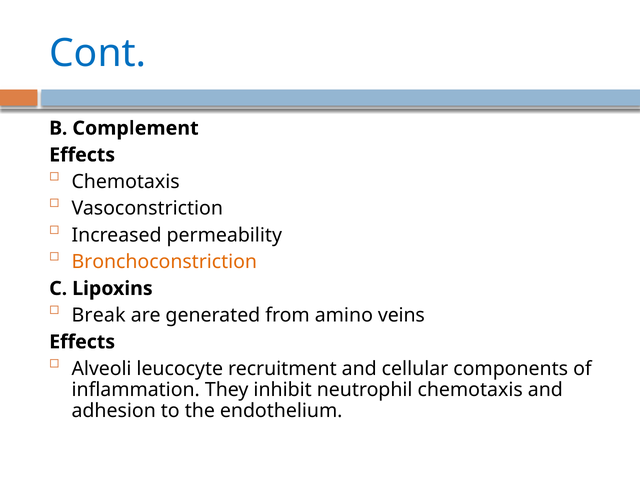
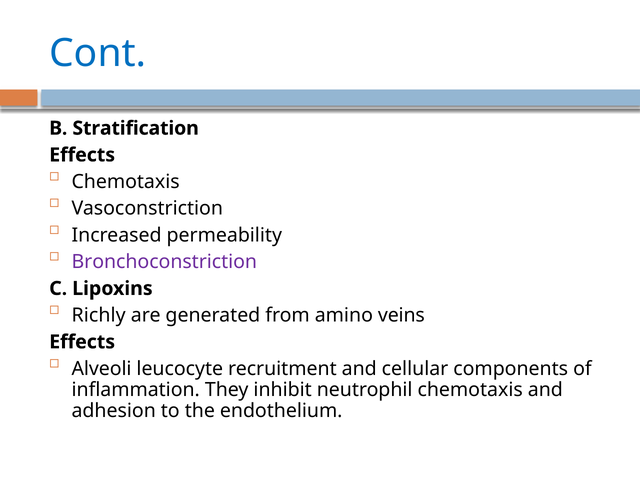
Complement: Complement -> Stratification (136, 128)
Bronchoconstriction colour: orange -> purple (164, 262)
Break: Break -> Richly (99, 315)
